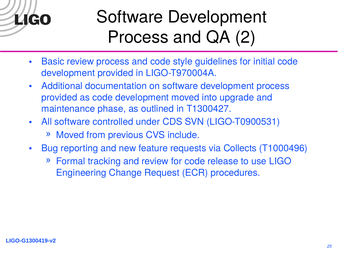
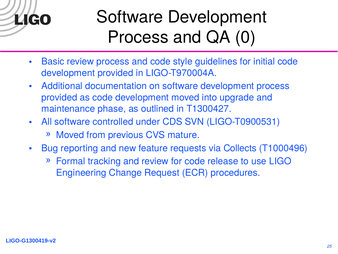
2: 2 -> 0 (245, 37)
include: include -> mature (184, 135)
